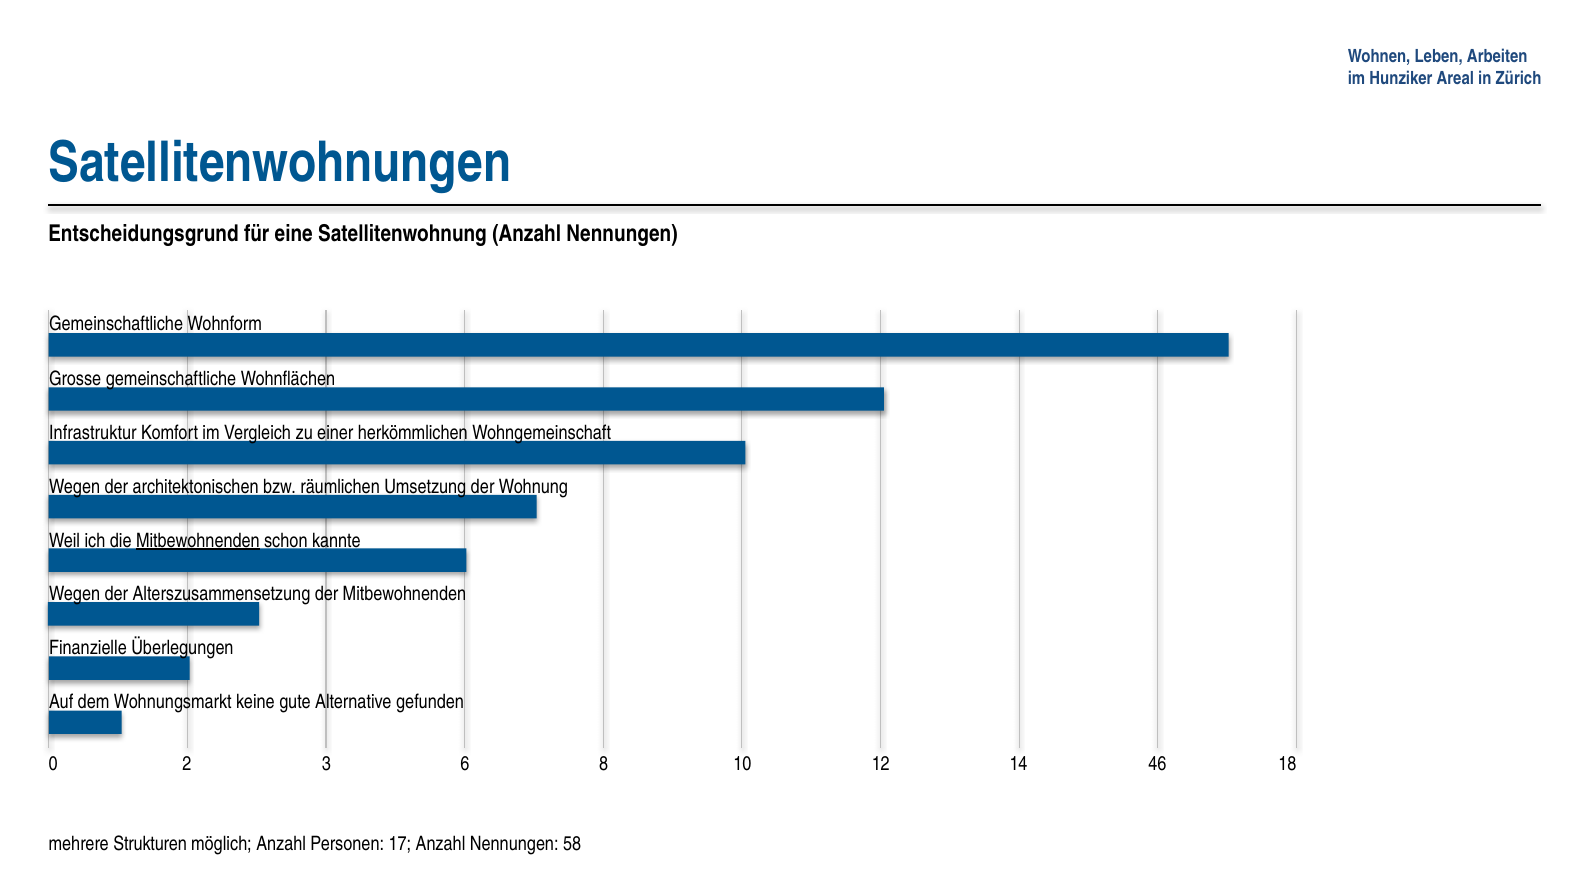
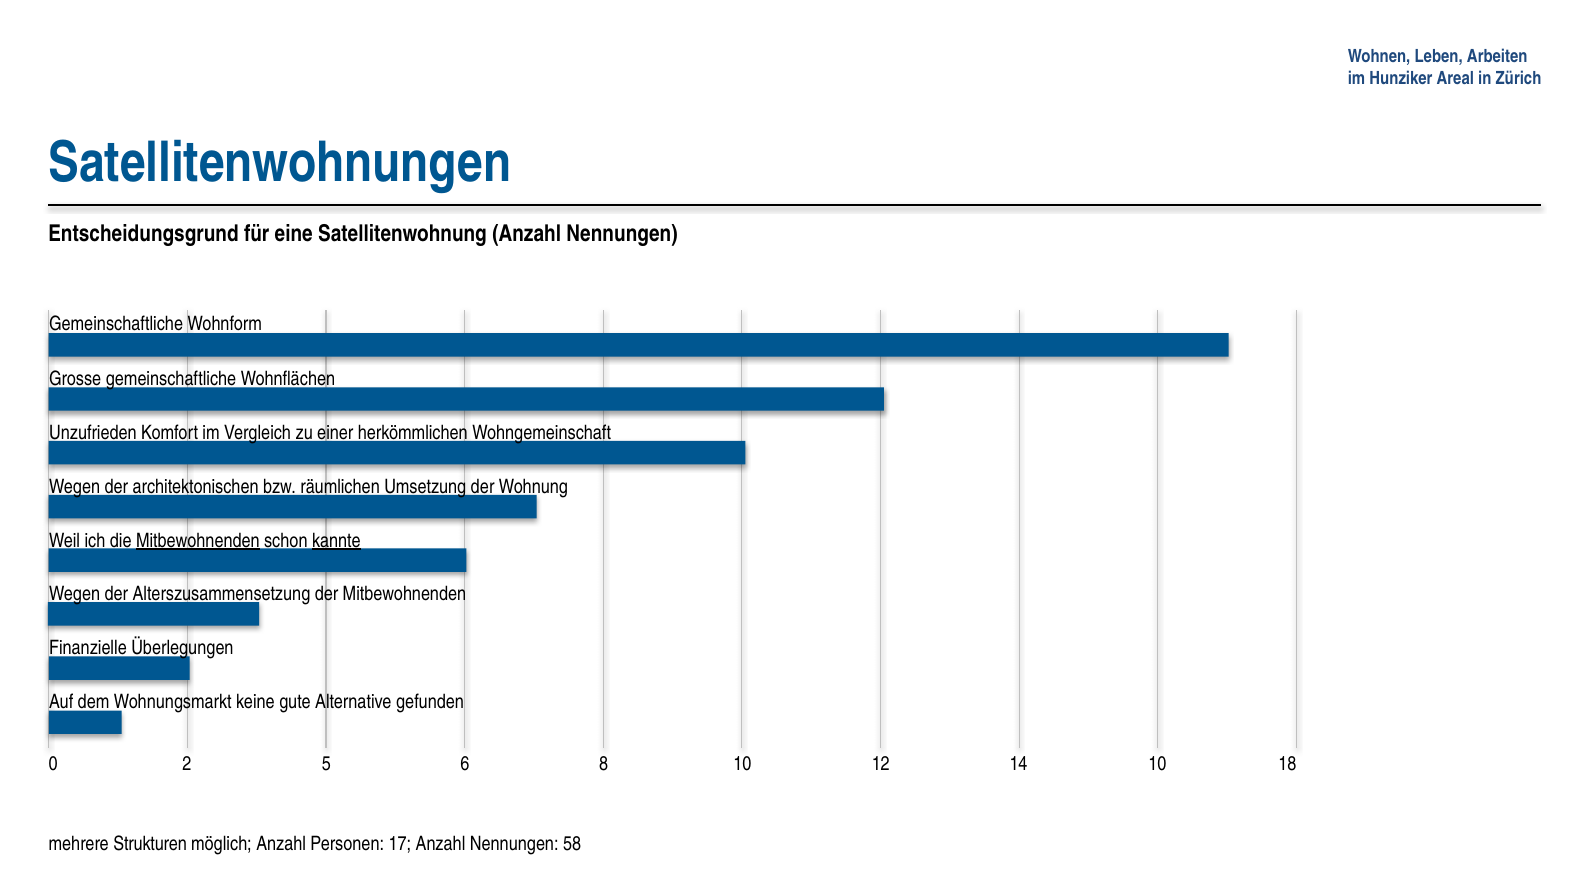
Infrastruktur: Infrastruktur -> Unzufrieden (93, 433)
kannte underline: none -> present (336, 540)
3: 3 -> 5 (326, 764)
6 46: 46 -> 10 (1157, 764)
